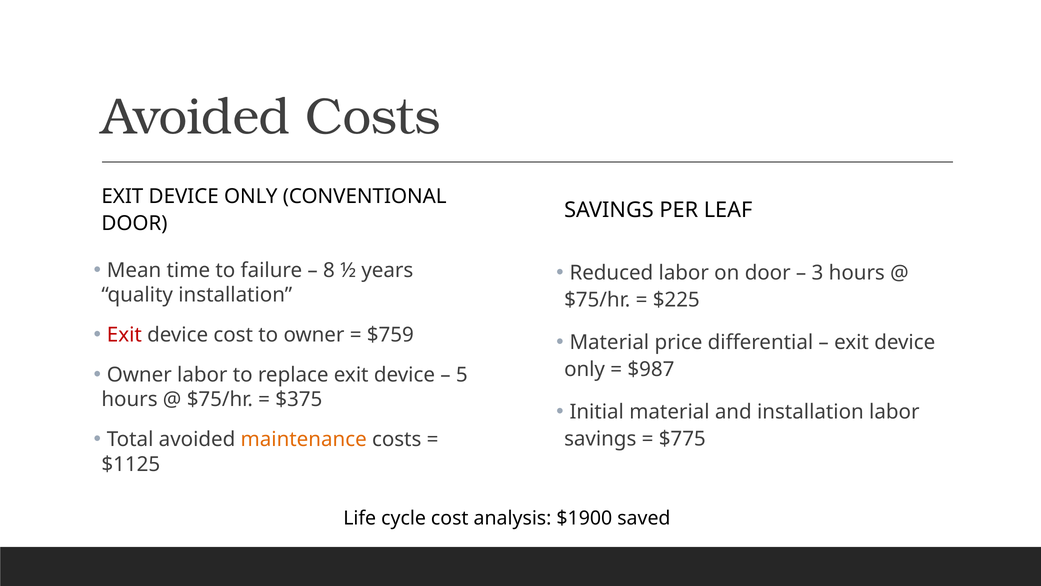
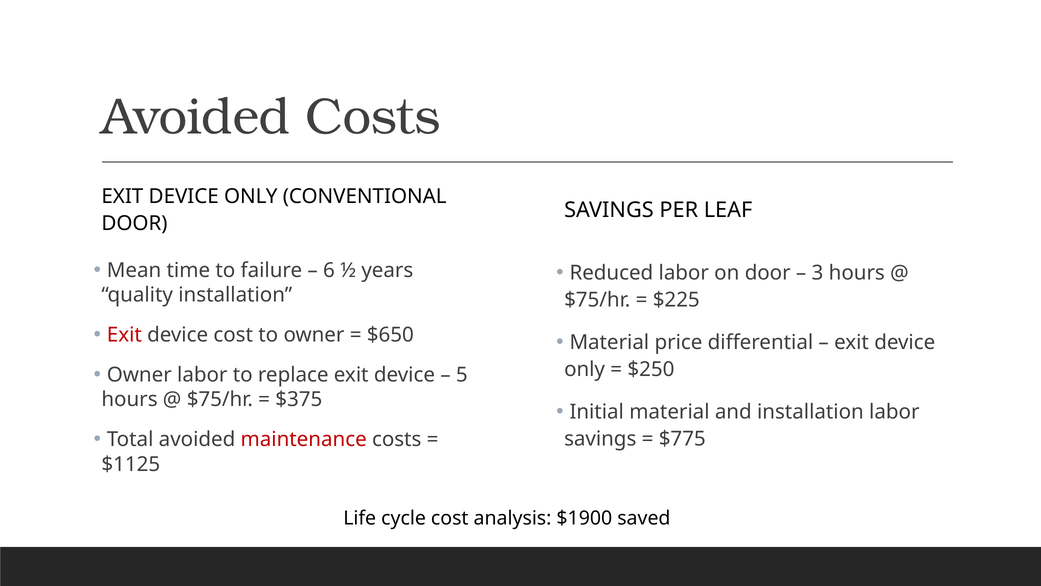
8: 8 -> 6 (329, 270)
$759: $759 -> $650 (390, 335)
$987: $987 -> $250 (651, 369)
maintenance colour: orange -> red (304, 439)
